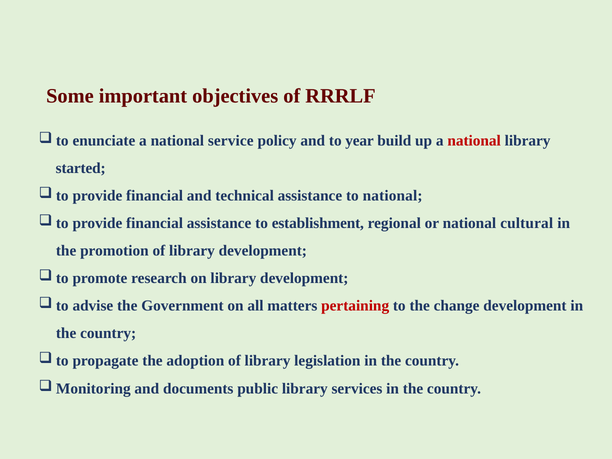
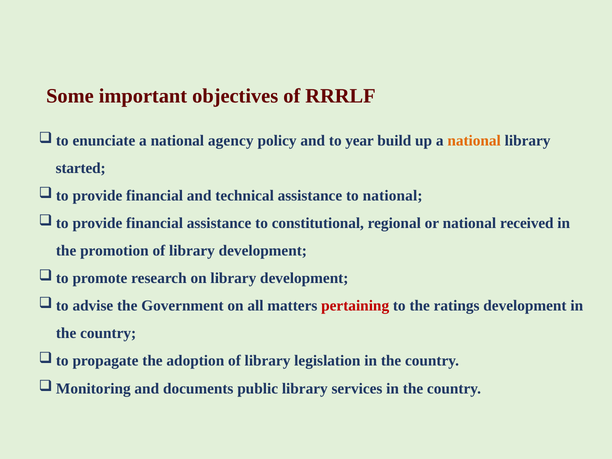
service: service -> agency (231, 141)
national colour: red -> orange (474, 141)
establishment: establishment -> constitutional (318, 223)
cultural: cultural -> received (527, 223)
change: change -> ratings (457, 306)
